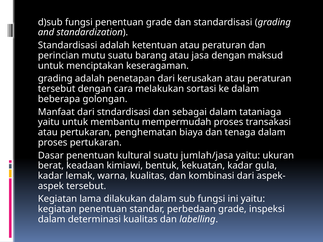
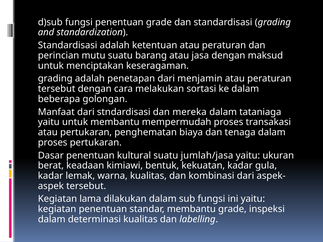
kerusakan: kerusakan -> menjamin (200, 79)
sebagai: sebagai -> mereka (190, 112)
standar perbedaan: perbedaan -> membantu (191, 209)
